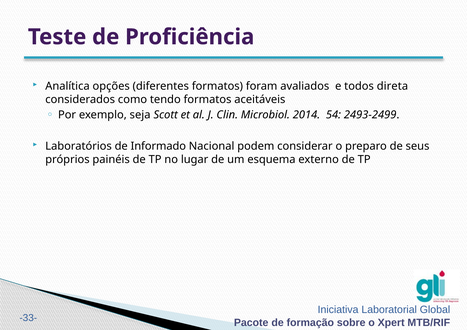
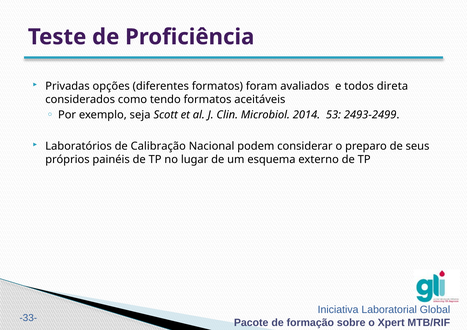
Analítica: Analítica -> Privadas (67, 86)
54: 54 -> 53 (333, 115)
Informado: Informado -> Calibração (158, 146)
